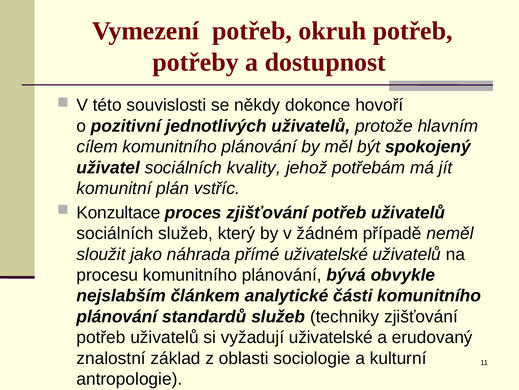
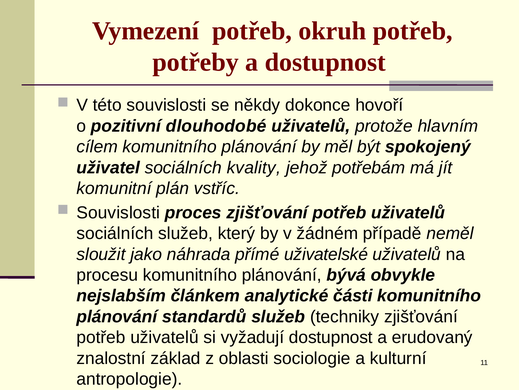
jednotlivých: jednotlivých -> dlouhodobé (216, 126)
Konzultace: Konzultace -> Souvislosti (118, 212)
vyžadují uživatelské: uživatelské -> dostupnost (331, 337)
